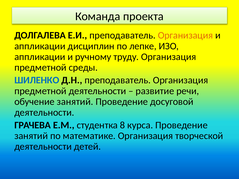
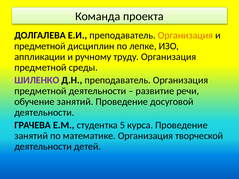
аппликации: аппликации -> предметной (40, 46)
ШИЛЕНКО colour: blue -> purple (37, 80)
8: 8 -> 5 (122, 125)
